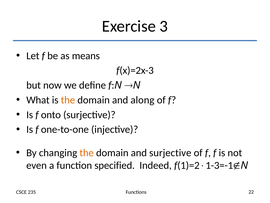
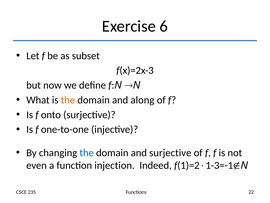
3: 3 -> 6 (164, 26)
means: means -> subset (86, 56)
the colour: orange -> blue (87, 152)
specified: specified -> injection (115, 165)
